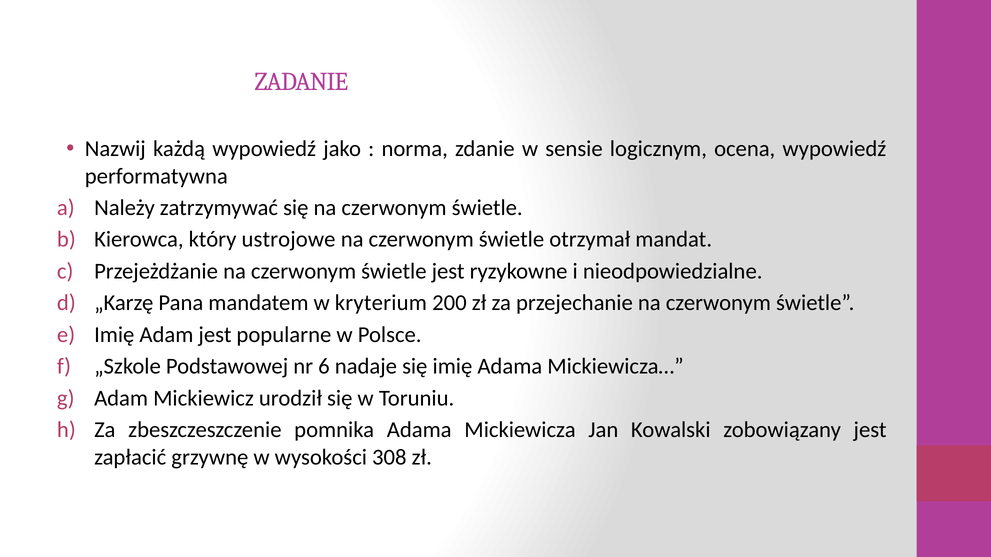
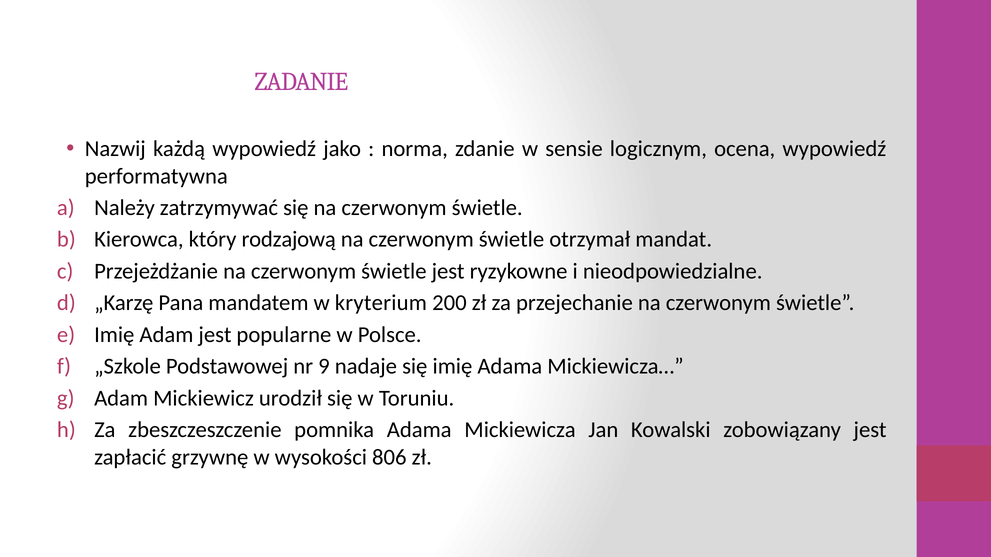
ustrojowe: ustrojowe -> rodzajową (289, 240)
6: 6 -> 9 (324, 367)
308: 308 -> 806 (389, 457)
